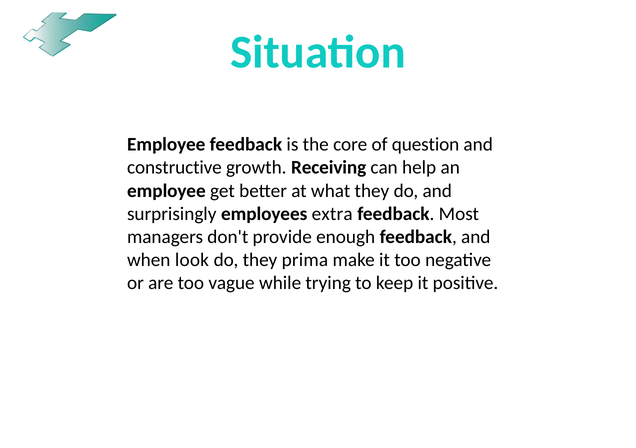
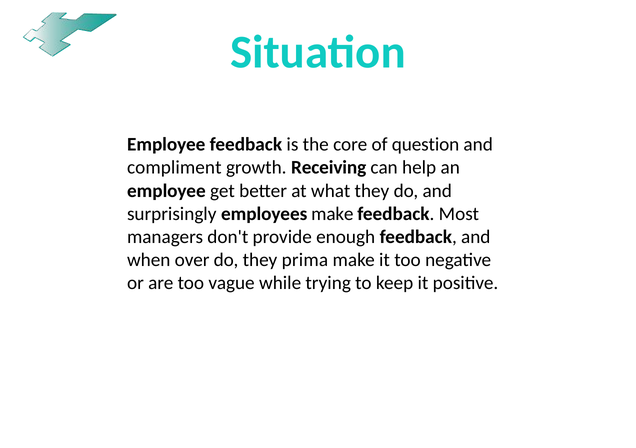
constructive: constructive -> compliment (174, 168)
employees extra: extra -> make (332, 214)
look: look -> over (192, 260)
